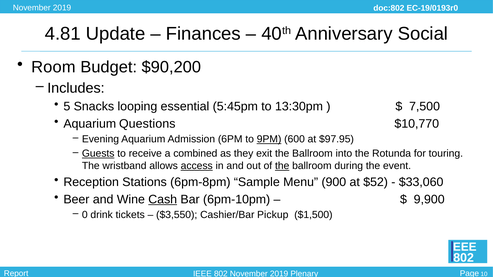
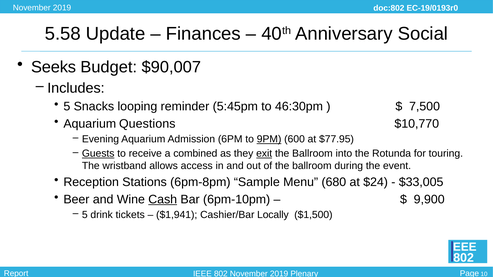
4.81: 4.81 -> 5.58 (63, 34)
Room: Room -> Seeks (54, 67)
$90,200: $90,200 -> $90,007 (171, 67)
essential: essential -> reminder (185, 107)
13:30pm: 13:30pm -> 46:30pm (299, 107)
$97.95: $97.95 -> $77.95 (337, 139)
exit underline: none -> present (264, 154)
access underline: present -> none (197, 166)
the underline: present -> none (282, 166)
900: 900 -> 680 (334, 182)
$52: $52 -> $24 (376, 182)
$33,060: $33,060 -> $33,005 (421, 182)
0: 0 -> 5 (85, 215)
$3,550: $3,550 -> $1,941 (177, 215)
Pickup: Pickup -> Locally (273, 215)
